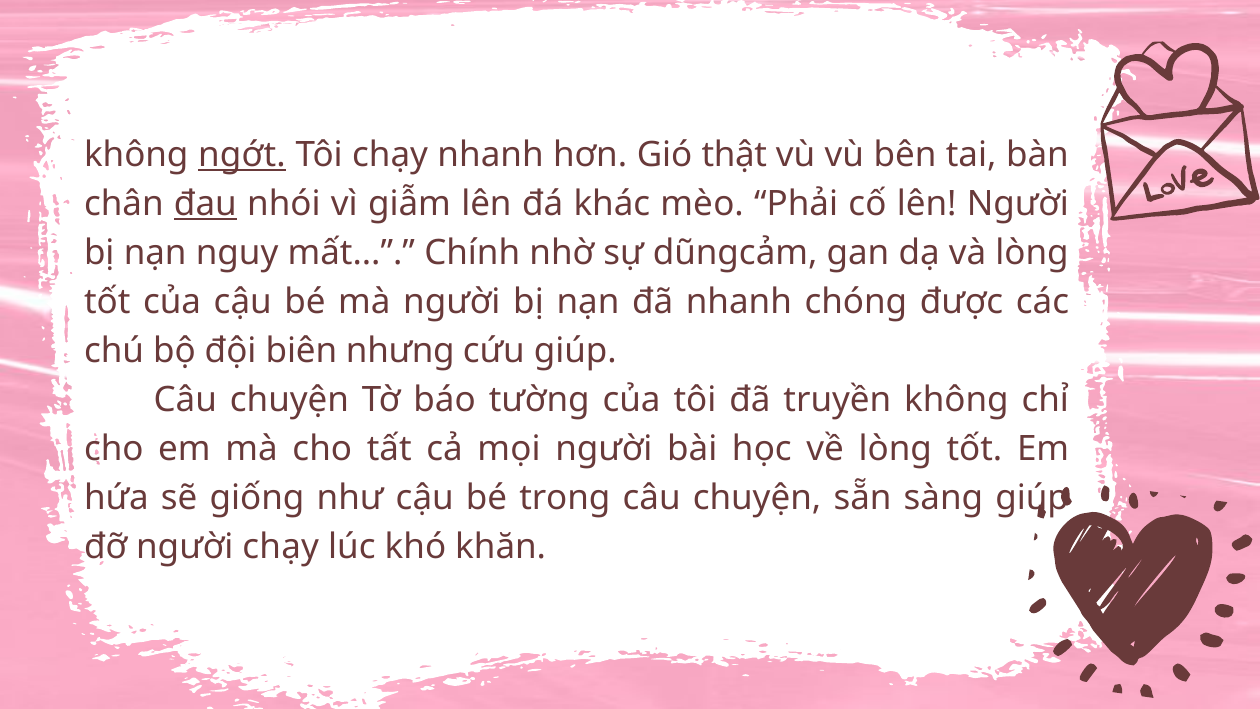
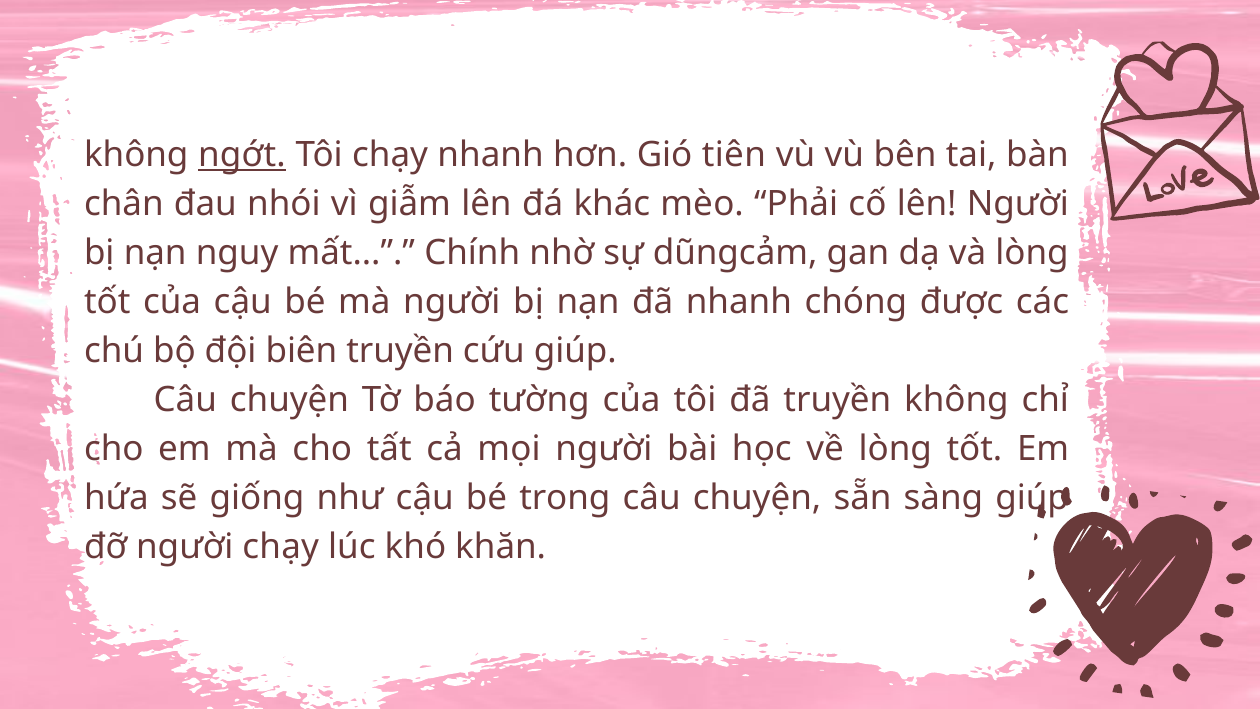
thật: thật -> tiên (734, 155)
đau underline: present -> none (205, 204)
biên nhưng: nhưng -> truyền (400, 351)
